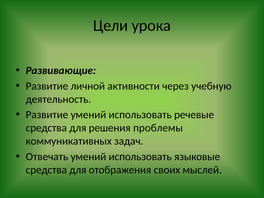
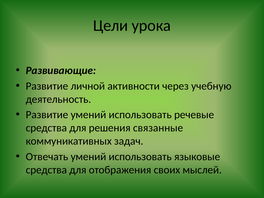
проблемы: проблемы -> связанные (158, 128)
